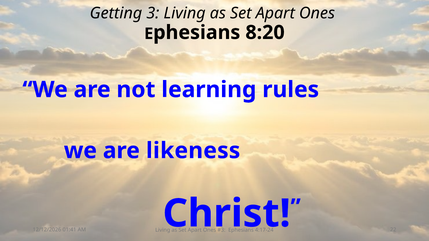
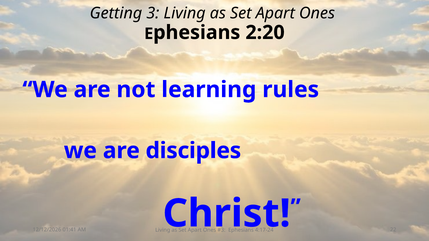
8:20: 8:20 -> 2:20 (265, 33)
likeness: likeness -> disciples (193, 151)
